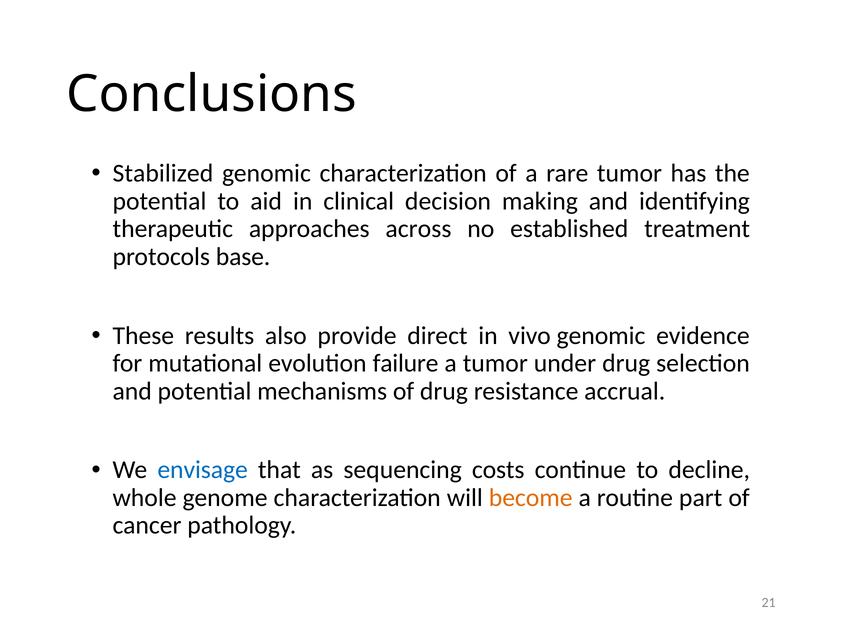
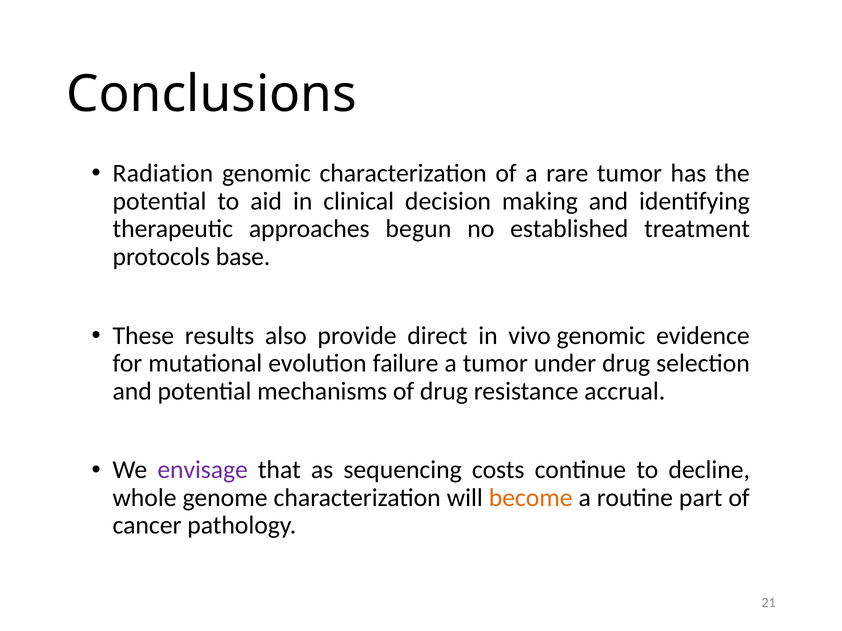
Stabilized: Stabilized -> Radiation (163, 174)
across: across -> begun (418, 229)
envisage colour: blue -> purple (203, 470)
